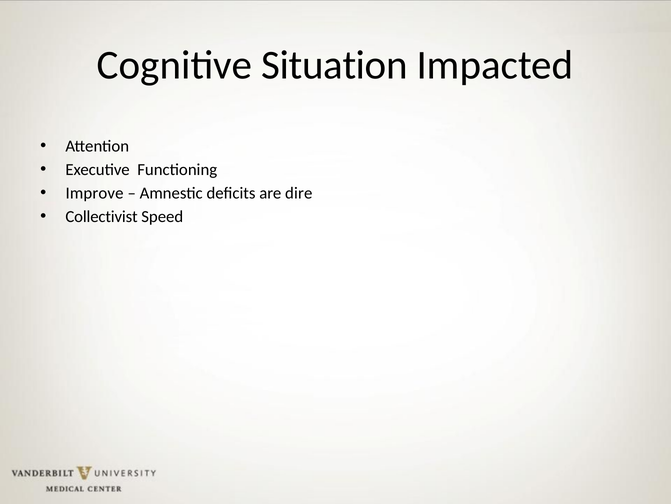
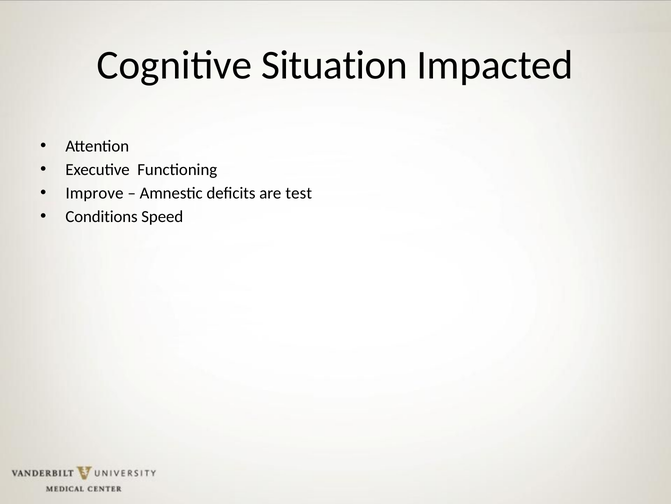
dire: dire -> test (299, 193)
Collectivist: Collectivist -> Conditions (102, 216)
